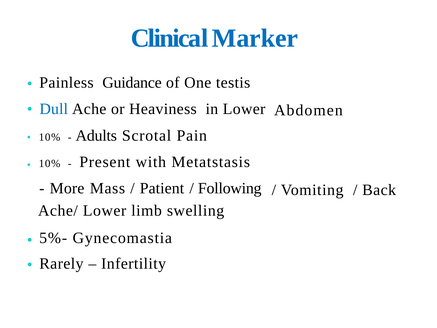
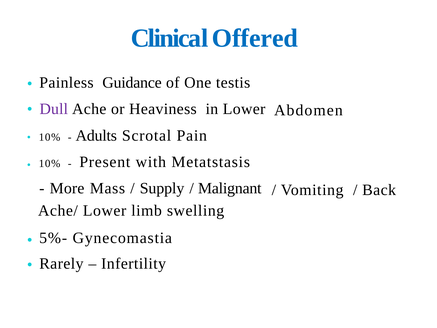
Marker: Marker -> Offered (255, 38)
Dull colour: blue -> purple (54, 109)
Patient: Patient -> Supply (162, 188)
Following: Following -> Malignant (230, 188)
